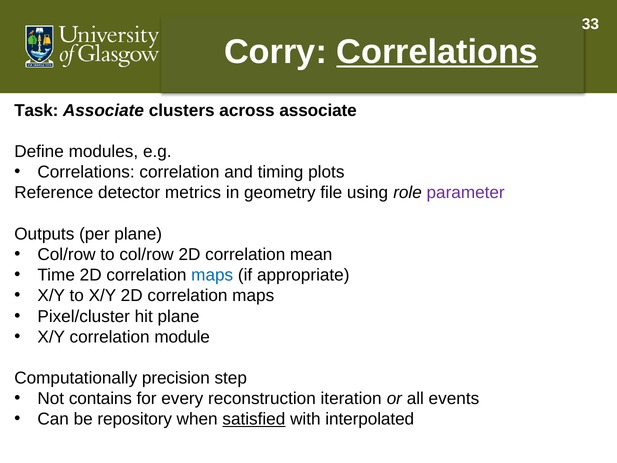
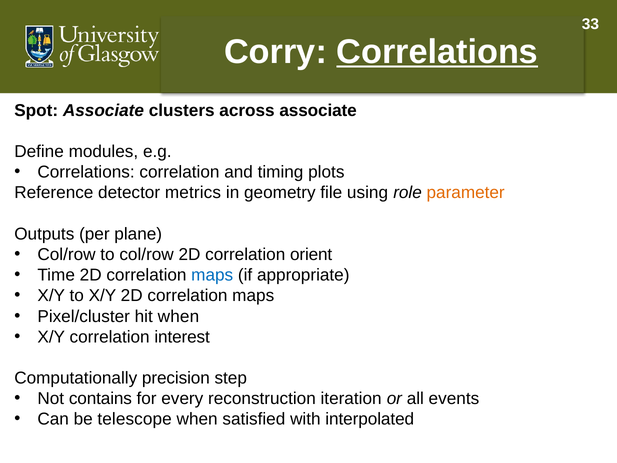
Task: Task -> Spot (36, 110)
parameter colour: purple -> orange (466, 193)
mean: mean -> orient (311, 254)
hit plane: plane -> when (178, 316)
module: module -> interest (182, 337)
repository: repository -> telescope (135, 419)
satisfied underline: present -> none (254, 419)
